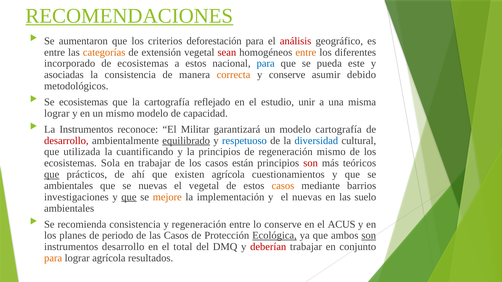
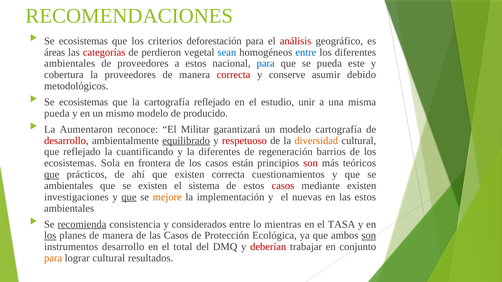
RECOMENDACIONES underline: present -> none (129, 16)
aumentaron: aumentaron -> ecosistemas (83, 41)
entre: entre -> áreas (55, 52)
categorías colour: orange -> red (104, 52)
extensión: extensión -> perdieron (161, 52)
sean colour: red -> blue (227, 52)
entre colour: orange -> blue (306, 52)
incorporado: incorporado -> ambientales (70, 64)
de ecosistemas: ecosistemas -> proveedores (143, 64)
asociadas: asociadas -> cobertura (64, 75)
la consistencia: consistencia -> proveedores (130, 75)
correcta colour: orange -> red (234, 75)
lograr: lograr -> pueda (57, 113)
capacidad: capacidad -> producido (206, 113)
La Instrumentos: Instrumentos -> Aumentaron (86, 129)
respetuoso colour: blue -> red (244, 141)
diversidad colour: blue -> orange (316, 141)
que utilizada: utilizada -> reflejado (82, 152)
la principios: principios -> diferentes (219, 152)
regeneración mismo: mismo -> barrios (331, 152)
en trabajar: trabajar -> frontera (155, 163)
existen agrícola: agrícola -> correcta (228, 175)
se nuevas: nuevas -> existen (153, 186)
el vegetal: vegetal -> sistema (204, 186)
casos colour: orange -> red (283, 186)
mediante barrios: barrios -> existen (362, 186)
las suelo: suelo -> estos (365, 197)
recomienda underline: none -> present (82, 225)
y regeneración: regeneración -> considerados (199, 225)
lo conserve: conserve -> mientras (283, 225)
ACUS: ACUS -> TASA (342, 225)
los underline: none -> present (50, 236)
planes de periodo: periodo -> manera (118, 236)
Ecológica underline: present -> none (275, 236)
lograr agrícola: agrícola -> cultural (109, 258)
